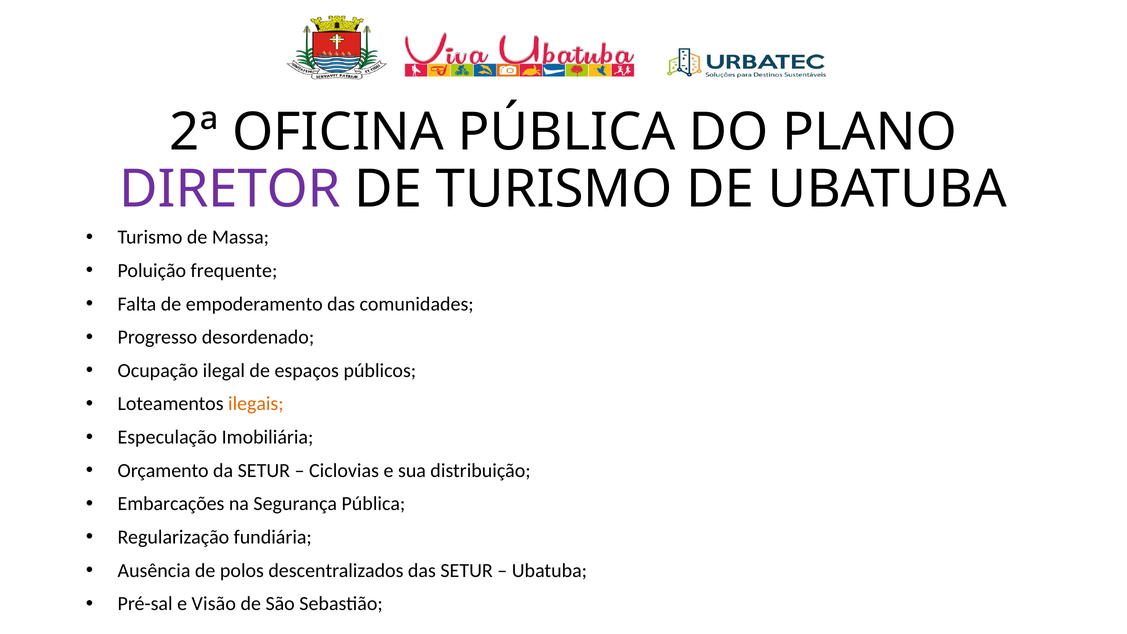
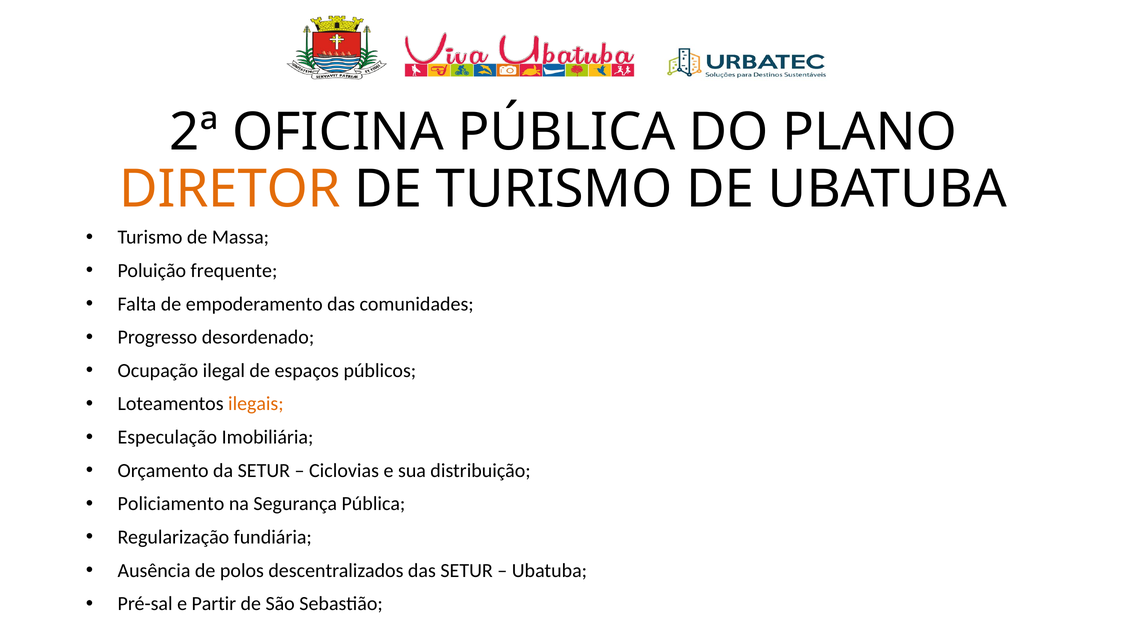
DIRETOR colour: purple -> orange (230, 189)
Embarcações: Embarcações -> Policiamento (171, 504)
Visão: Visão -> Partir (214, 604)
